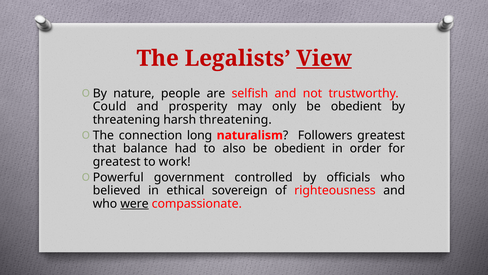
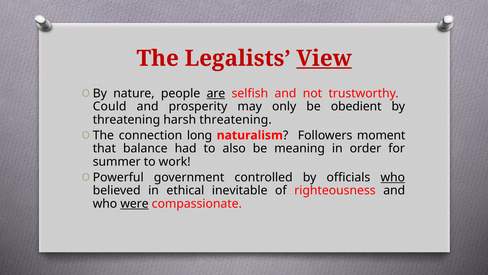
are underline: none -> present (216, 93)
Followers greatest: greatest -> moment (381, 135)
also be obedient: obedient -> meaning (300, 148)
greatest: greatest -> summer (117, 161)
who underline: none -> present (393, 177)
sovereign: sovereign -> inevitable (240, 190)
